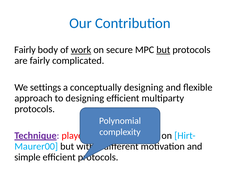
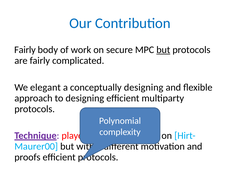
work underline: present -> none (81, 50)
settings: settings -> elegant (45, 87)
simple: simple -> proofs (27, 157)
